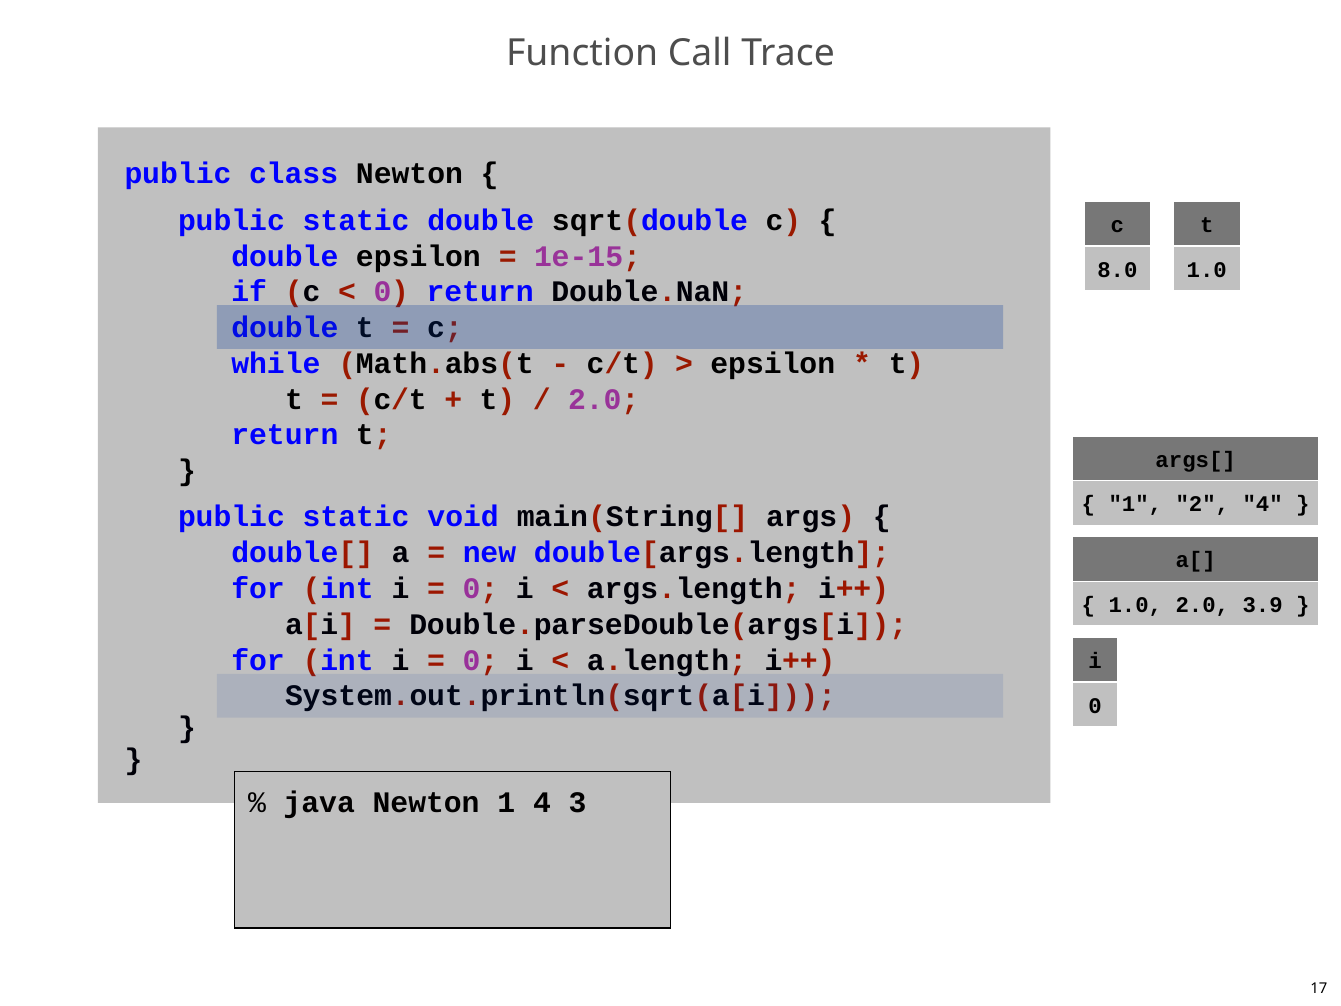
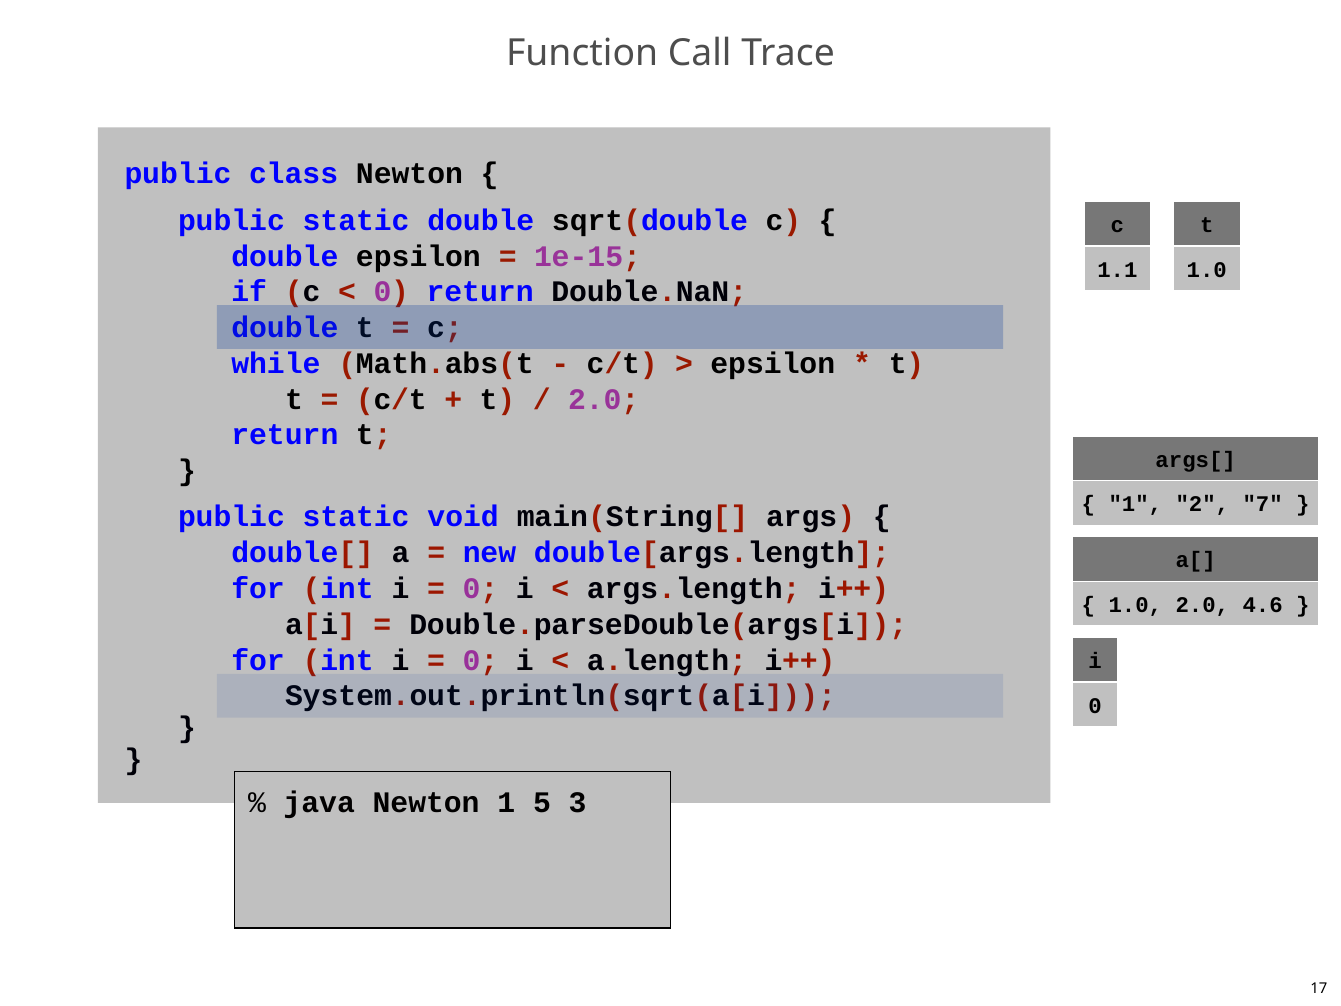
8.0: 8.0 -> 1.1 (1117, 270)
2 4: 4 -> 7 (1263, 504)
3.9: 3.9 -> 4.6 (1263, 605)
1 4: 4 -> 5 (542, 803)
